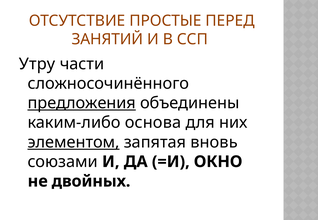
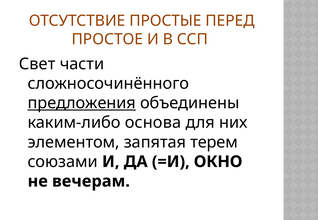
ЗАНЯТИЙ: ЗАНЯТИЙ -> ПРОСТОЕ (107, 39)
Утру: Утру -> Свет (37, 64)
элементом underline: present -> none (74, 142)
вновь: вновь -> терем (214, 142)
двойных: двойных -> вечерам (91, 181)
